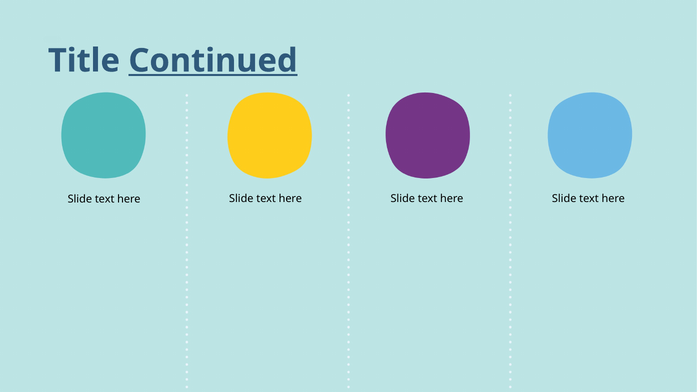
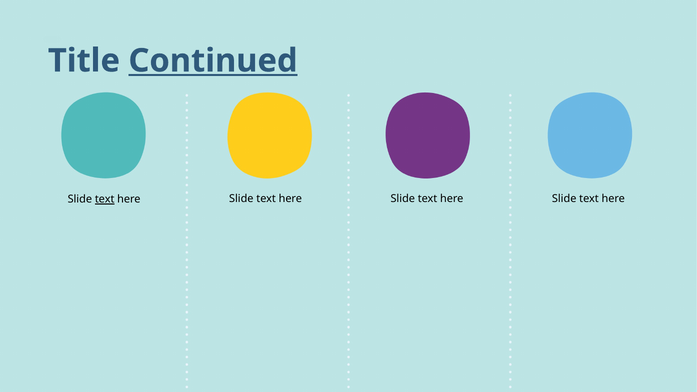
text underline: none -> present (105, 199)
